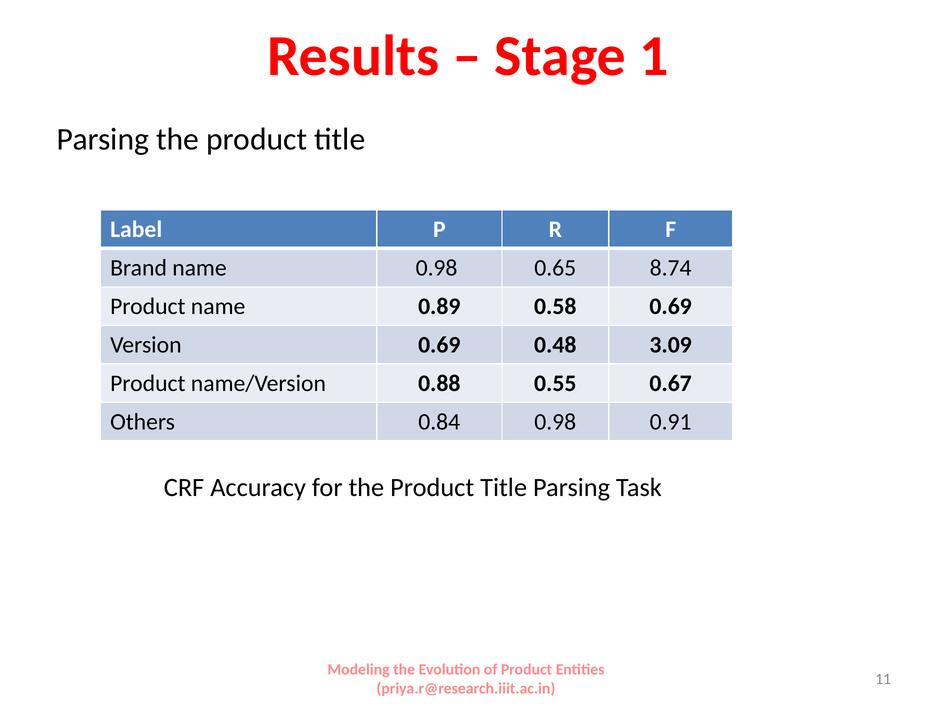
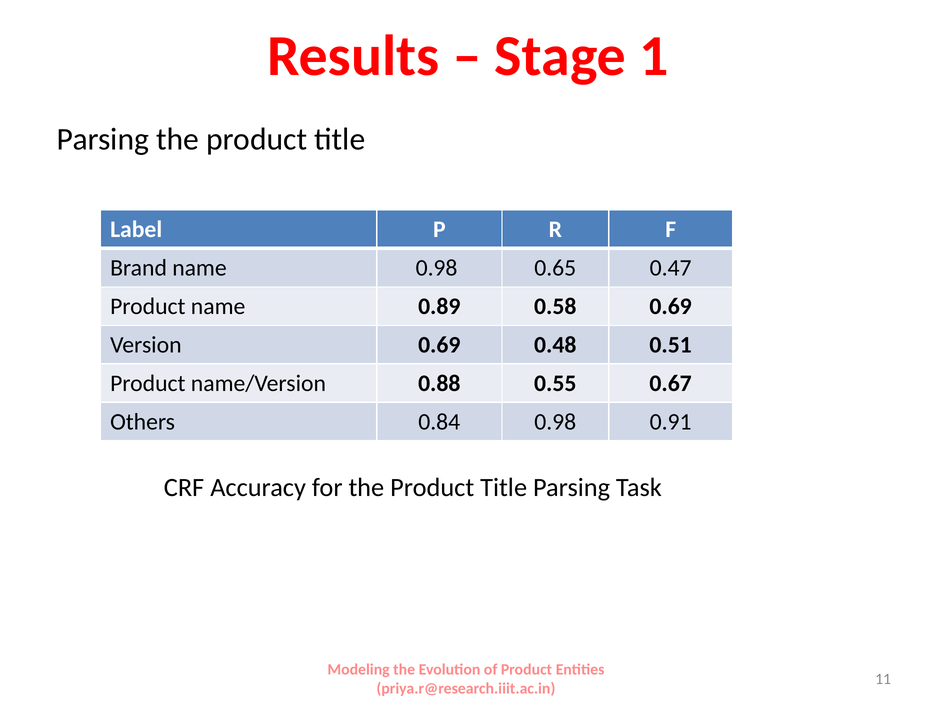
8.74: 8.74 -> 0.47 (671, 268)
3.09: 3.09 -> 0.51 (671, 345)
